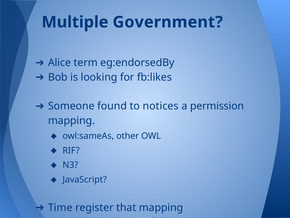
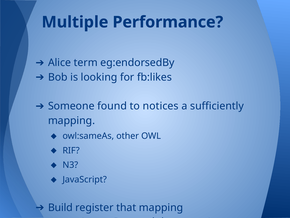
Government: Government -> Performance (168, 22)
permission: permission -> sufficiently (217, 106)
Time: Time -> Build (60, 207)
